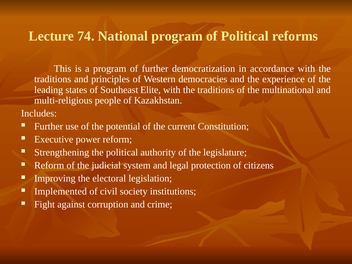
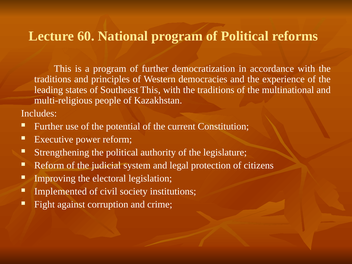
74: 74 -> 60 (86, 36)
Southeast Elite: Elite -> This (150, 90)
